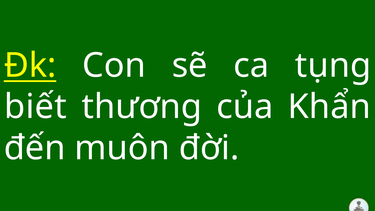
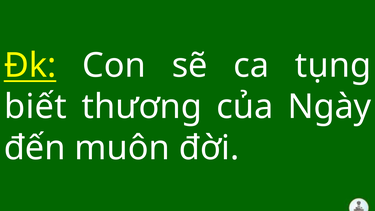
Khẩn: Khẩn -> Ngày (329, 107)
